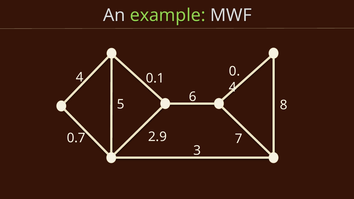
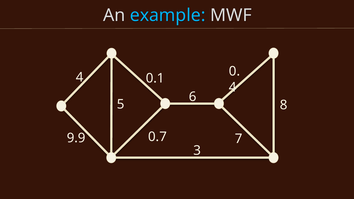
example colour: light green -> light blue (168, 15)
2.9: 2.9 -> 0.7 (157, 137)
0.7: 0.7 -> 9.9 (76, 138)
